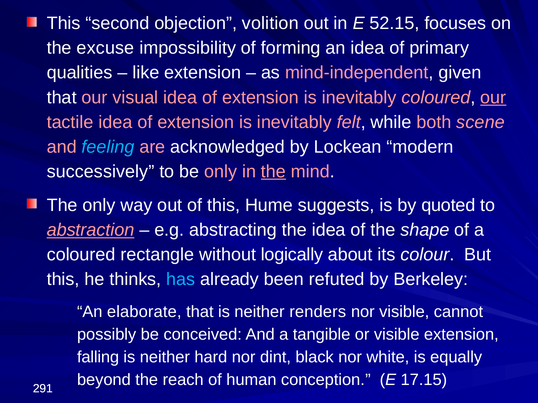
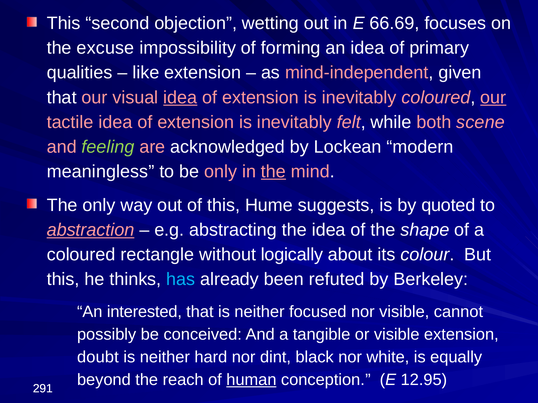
volition: volition -> wetting (270, 23)
52.15: 52.15 -> 66.69 (394, 23)
idea underline: none -> present (180, 98)
feeling colour: light blue -> light green (108, 147)
successively: successively -> meaningless (101, 172)
elaborate: elaborate -> interested (144, 312)
renders: renders -> focused (318, 312)
falling: falling -> doubt (98, 357)
human underline: none -> present (251, 380)
17.15: 17.15 -> 12.95 (424, 380)
